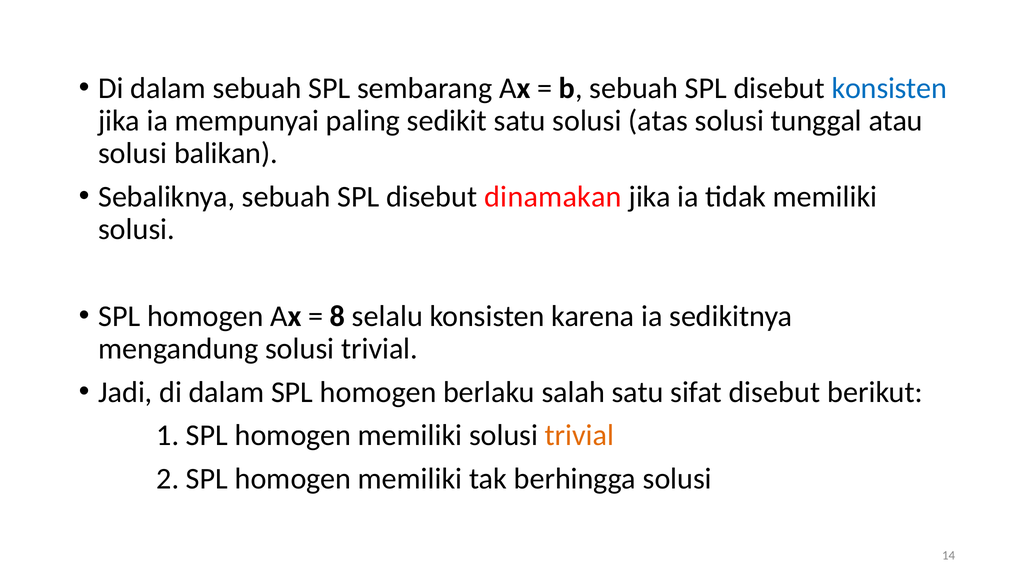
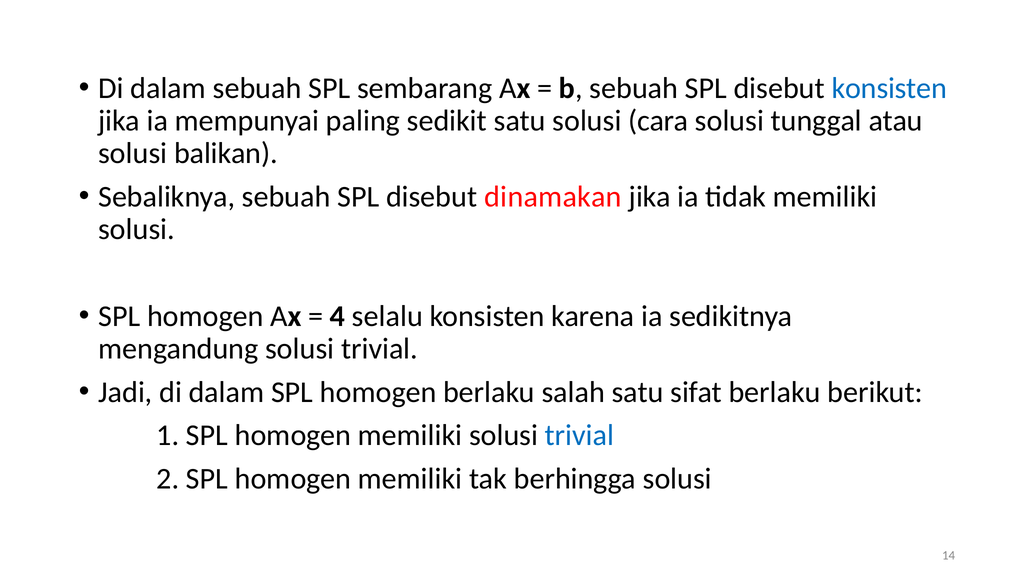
atas: atas -> cara (658, 121)
8: 8 -> 4 (338, 316)
sifat disebut: disebut -> berlaku (775, 392)
trivial colour: orange -> blue (580, 435)
